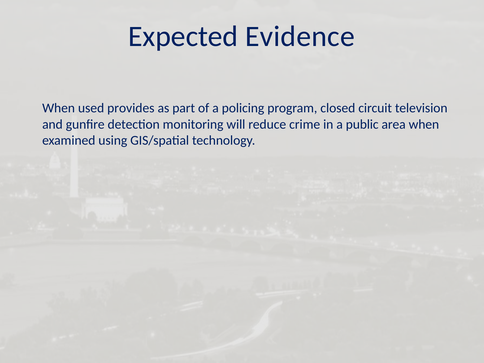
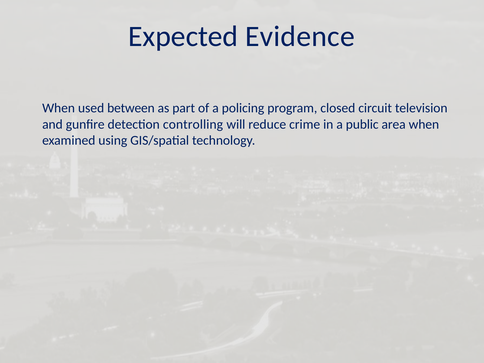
provides: provides -> between (131, 108)
monitoring: monitoring -> controlling (193, 124)
